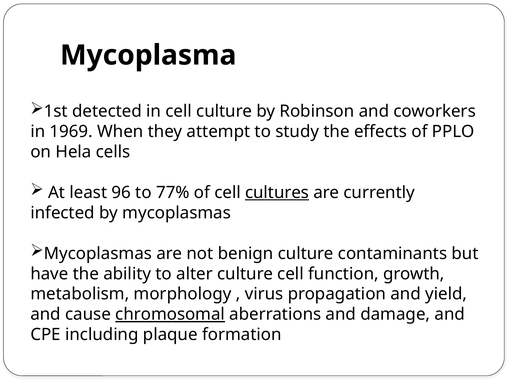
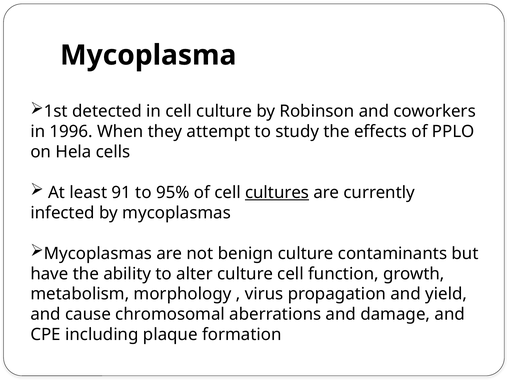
1969: 1969 -> 1996 (71, 132)
96: 96 -> 91 (121, 192)
77%: 77% -> 95% (173, 192)
chromosomal underline: present -> none (170, 314)
